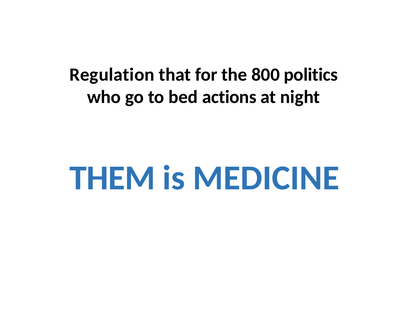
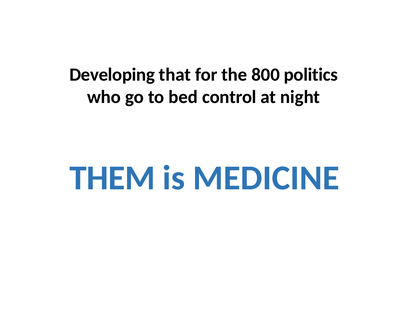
Regulation: Regulation -> Developing (112, 75)
actions: actions -> control (229, 97)
